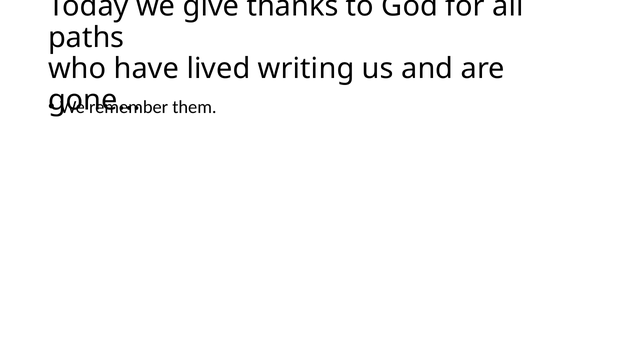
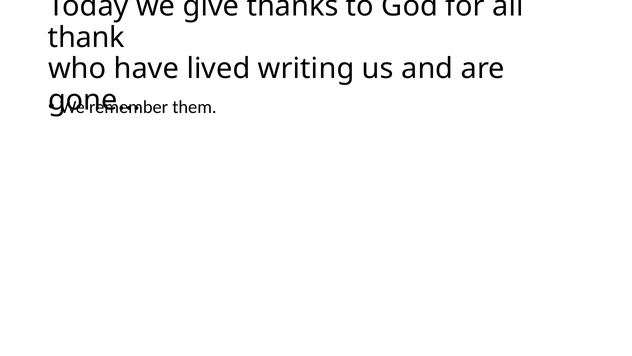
paths: paths -> thank (86, 37)
